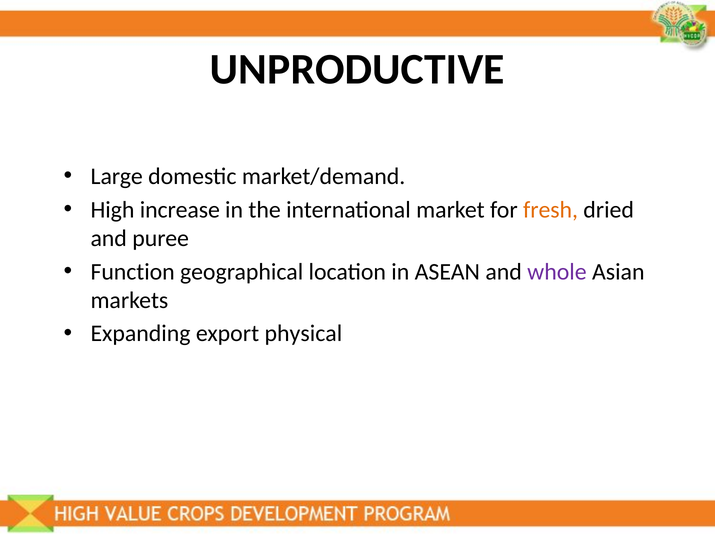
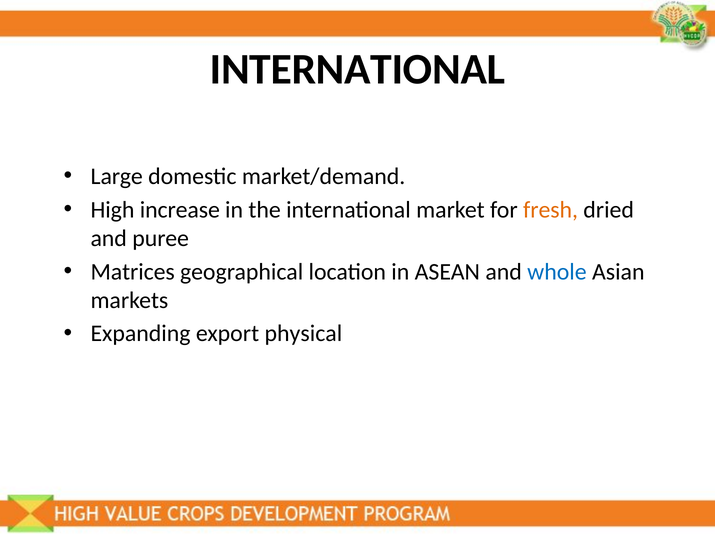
UNPRODUCTIVE: UNPRODUCTIVE -> INTERNATIONAL (357, 69)
Function: Function -> Matrices (133, 272)
whole colour: purple -> blue (557, 272)
